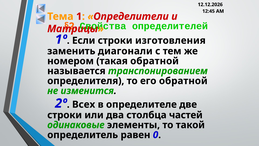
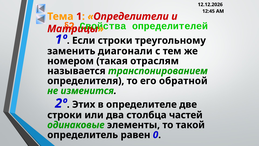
изготовления: изготовления -> треугольному (170, 40)
такая обратной: обратной -> отраслям (155, 61)
Всех: Всех -> Этих (84, 104)
